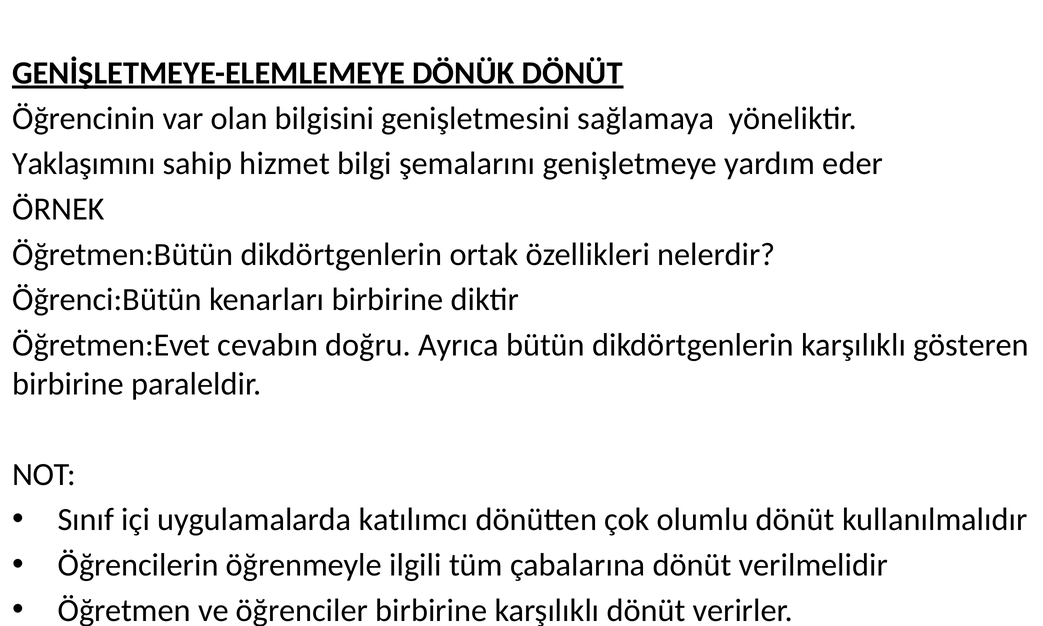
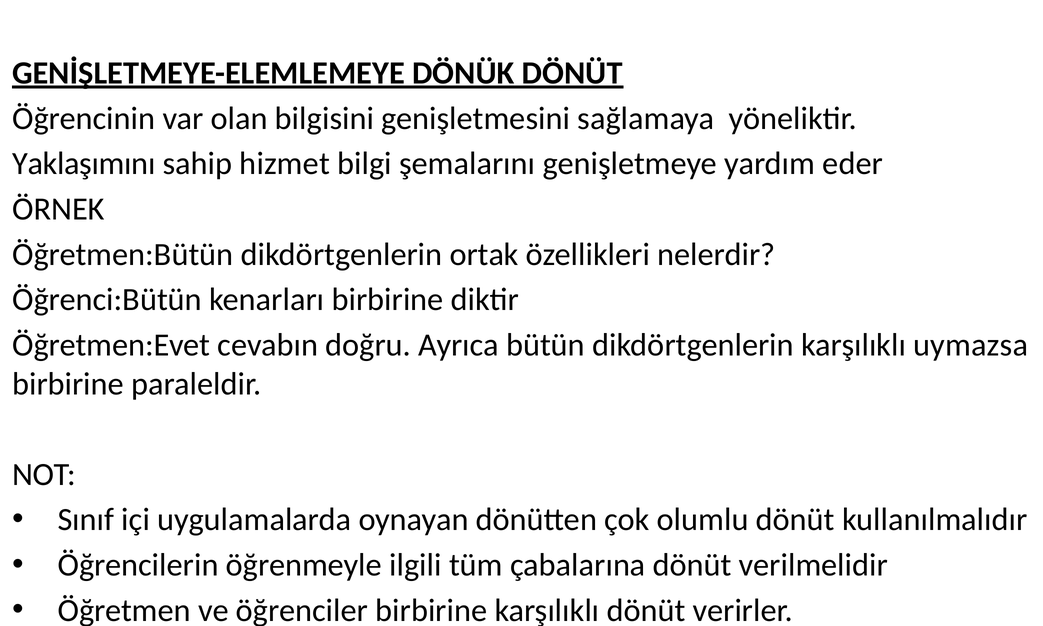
gösteren: gösteren -> uymazsa (971, 345)
katılımcı: katılımcı -> oynayan (414, 520)
